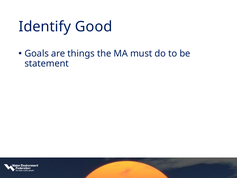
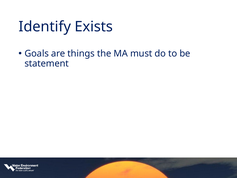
Good: Good -> Exists (94, 27)
